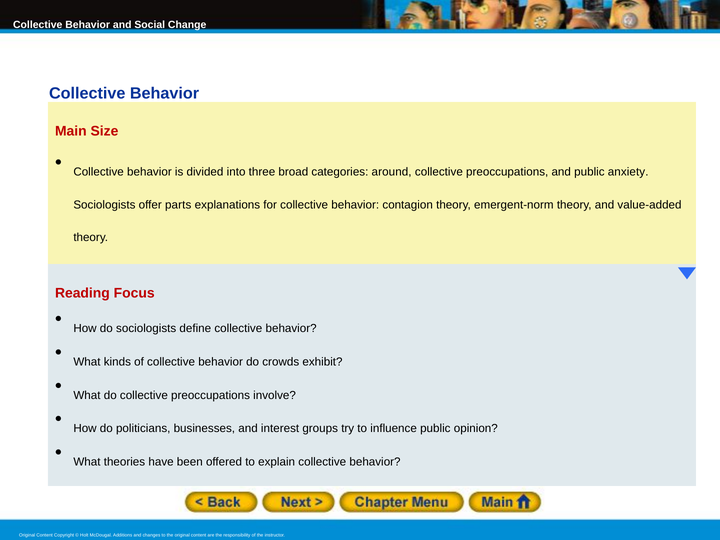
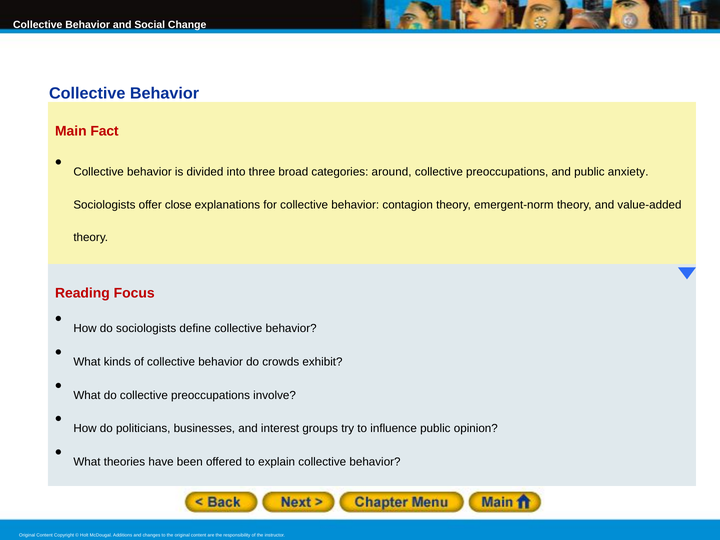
Size: Size -> Fact (105, 131)
parts: parts -> close (178, 205)
